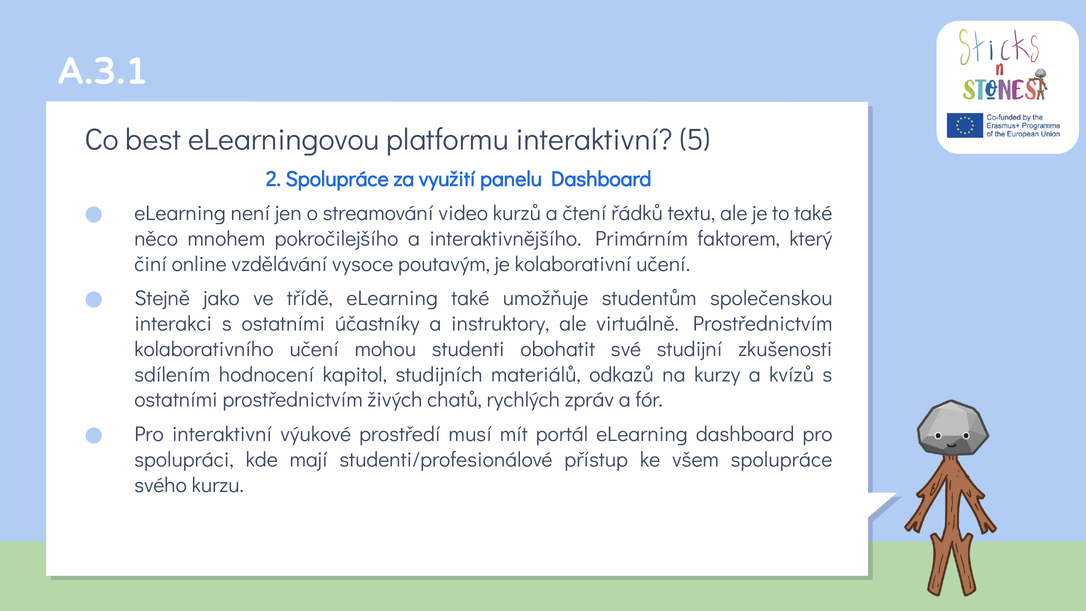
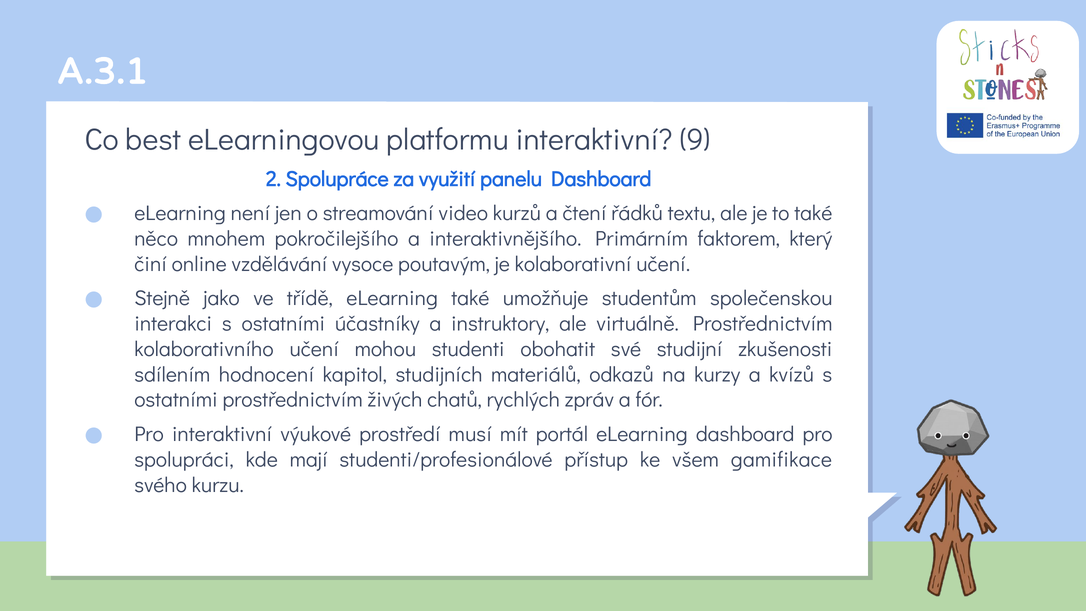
5: 5 -> 9 (695, 140)
všem spolupráce: spolupráce -> gamifikace (781, 460)
